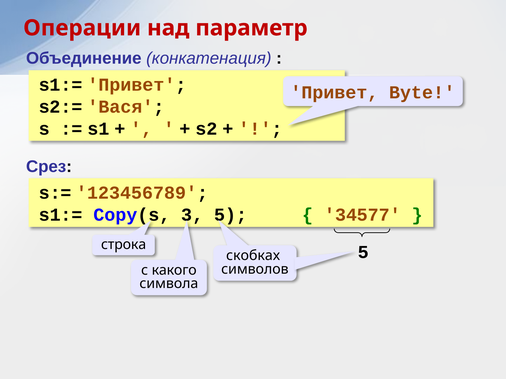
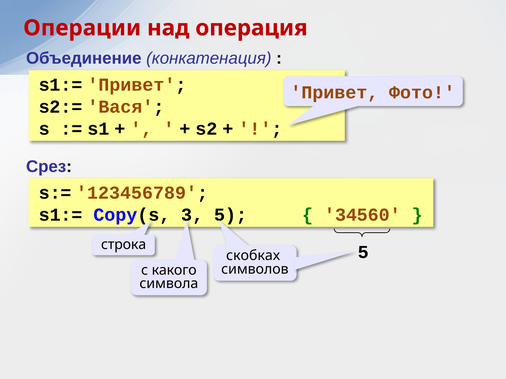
параметр: параметр -> операция (251, 28)
Byte: Byte -> Фото (422, 93)
34577: 34577 -> 34560 (362, 215)
